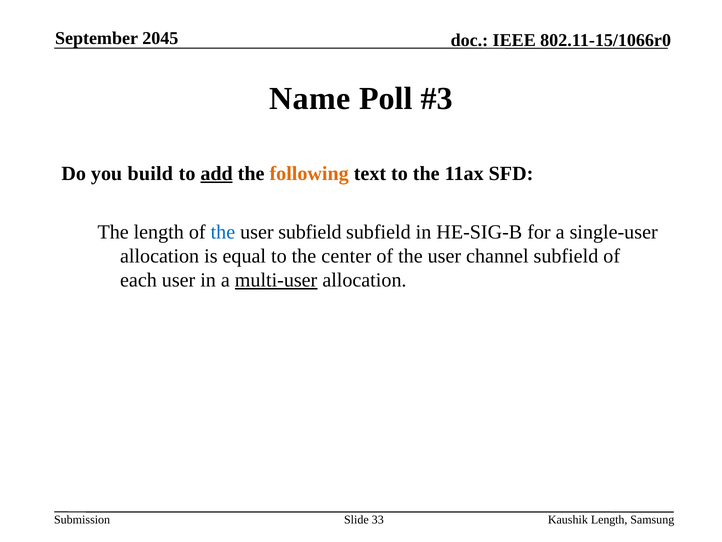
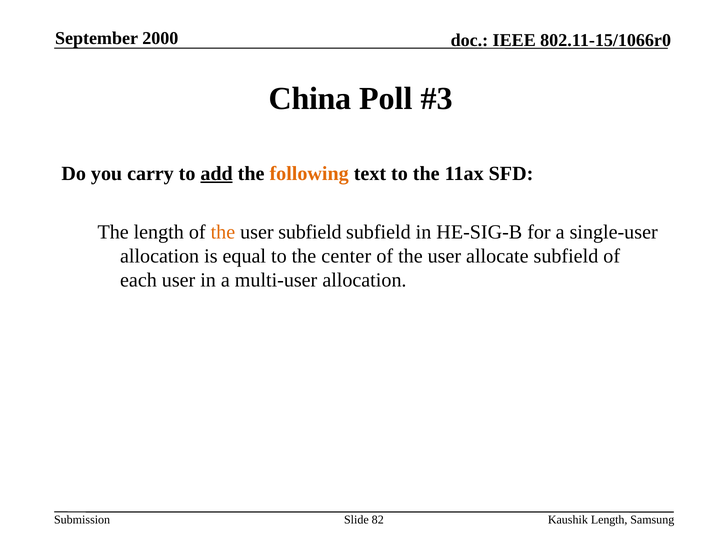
2045: 2045 -> 2000 (160, 38)
Name: Name -> China (310, 98)
build: build -> carry (150, 174)
the colour: blue -> orange (223, 232)
channel: channel -> allocate (497, 256)
multi-user underline: present -> none (276, 280)
33: 33 -> 82 (378, 519)
